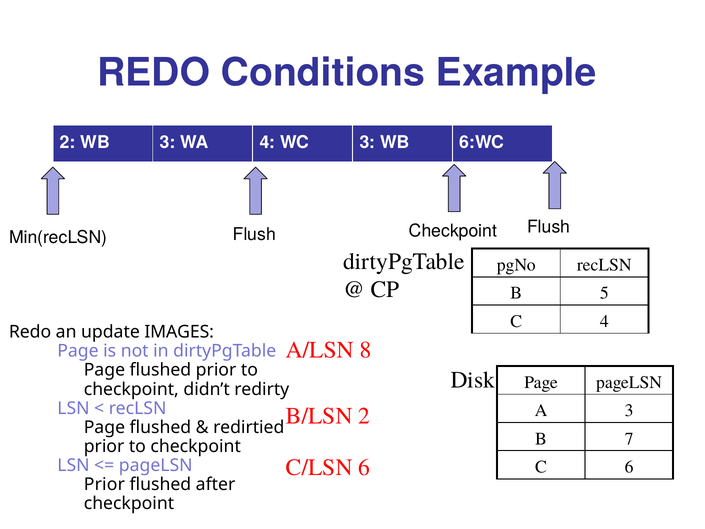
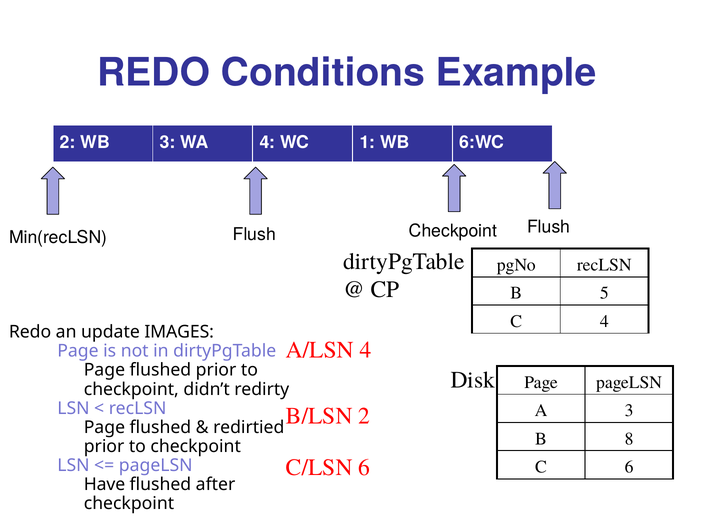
WC 3: 3 -> 1 (367, 143)
A/LSN 8: 8 -> 4 (365, 350)
7: 7 -> 8 (629, 439)
Prior: Prior -> Have (105, 484)
